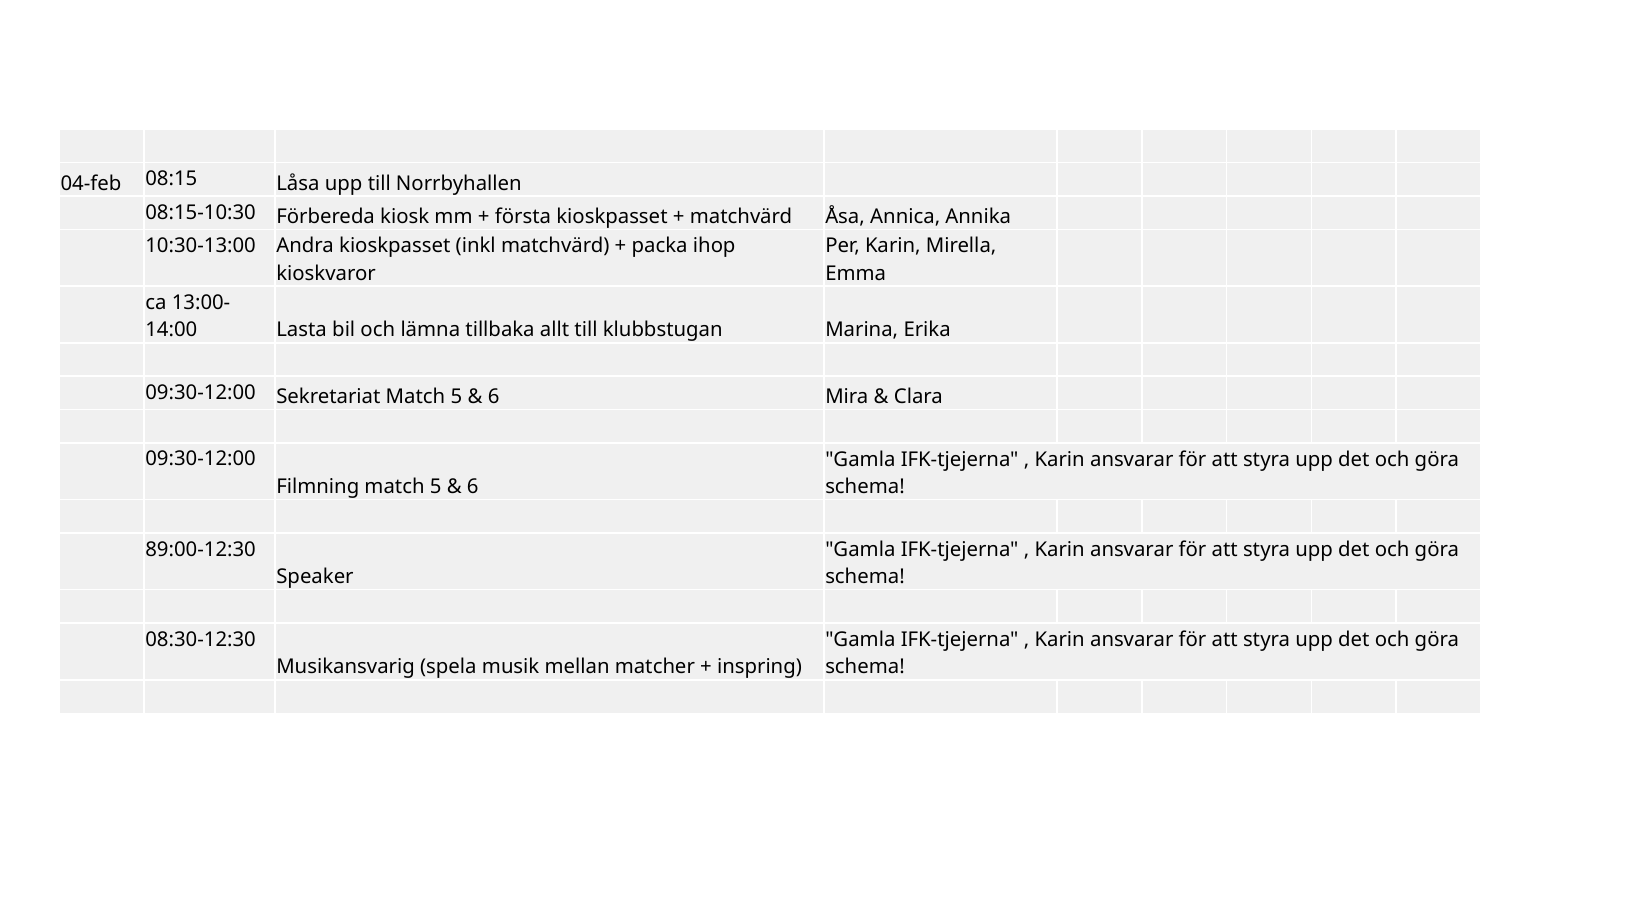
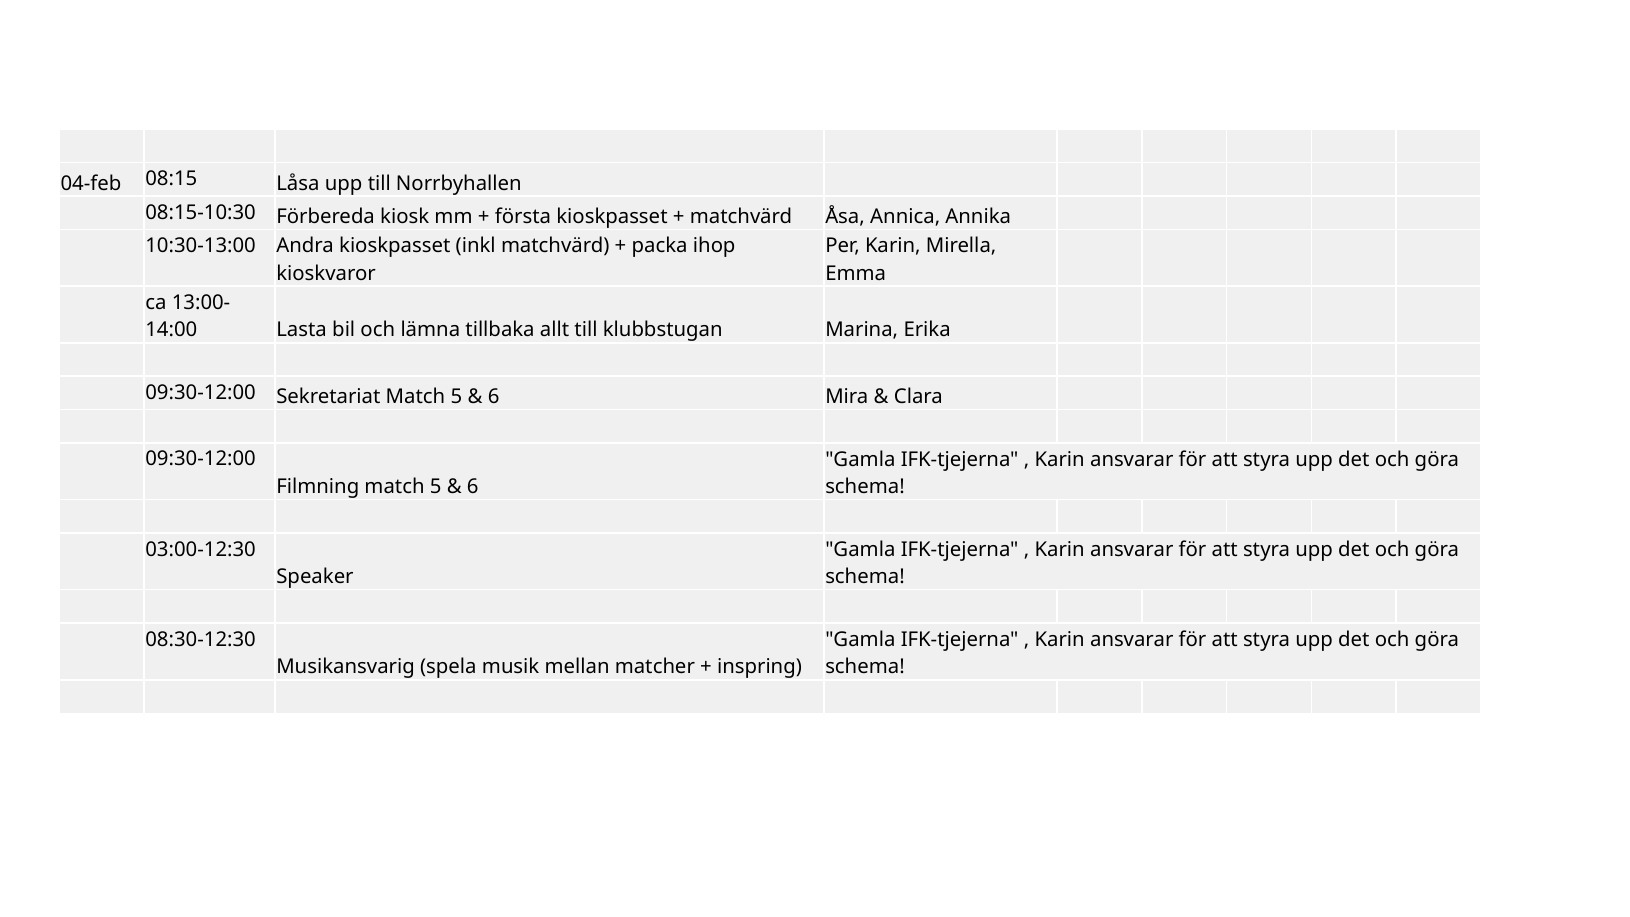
89:00-12:30: 89:00-12:30 -> 03:00-12:30 (201, 549)
